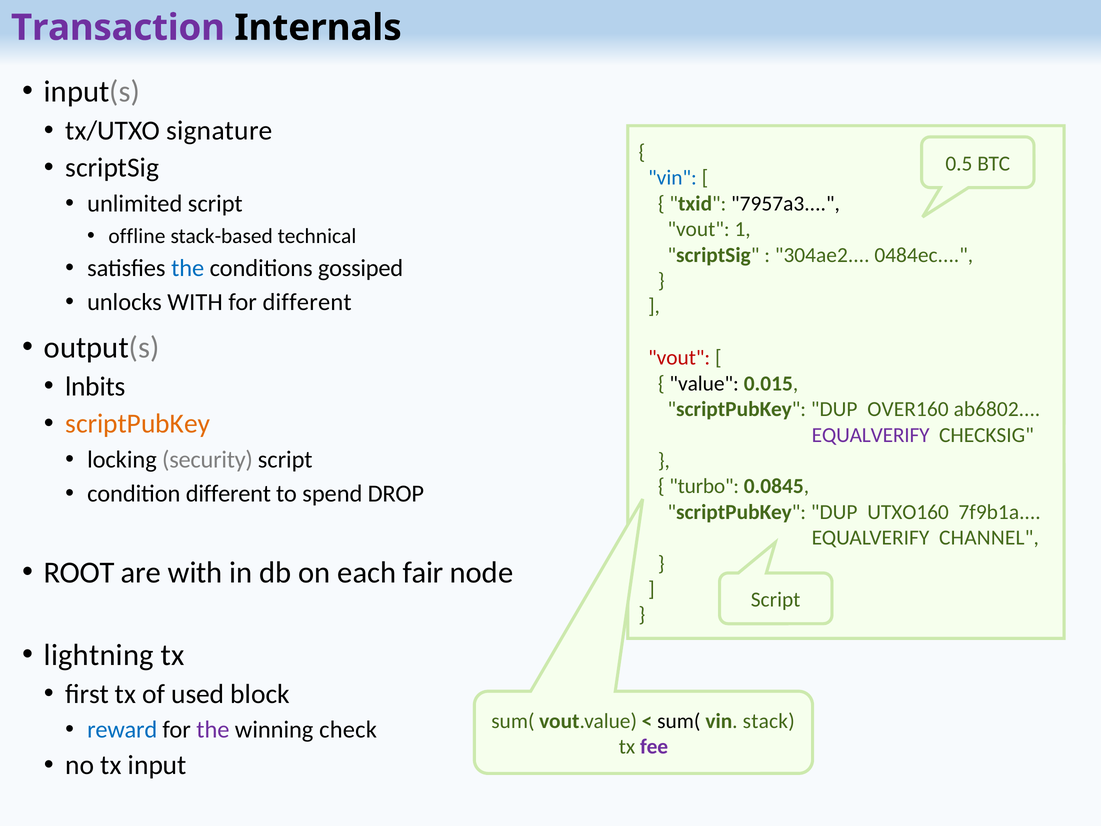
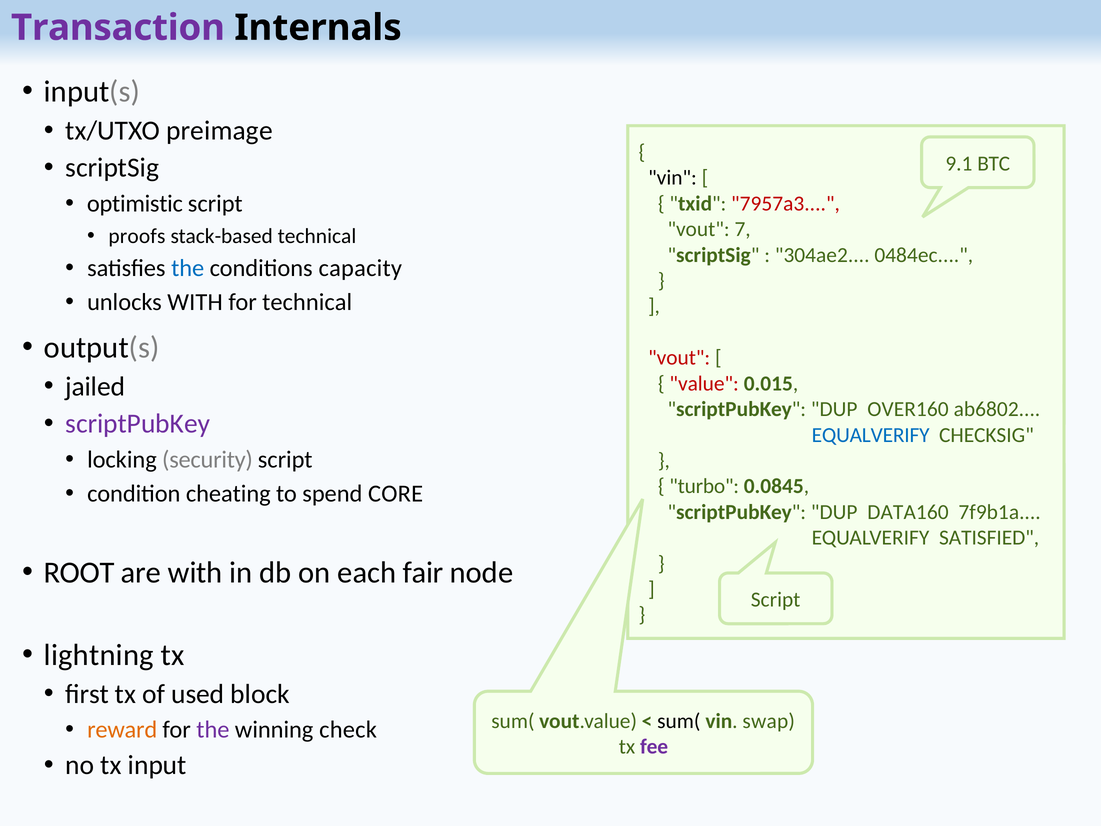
signature: signature -> preimage (219, 130)
0.5: 0.5 -> 9.1 (959, 164)
vin colour: blue -> black (672, 178)
unlimited: unlimited -> optimistic (135, 204)
7957a3 colour: black -> red (786, 203)
1: 1 -> 7 (743, 229)
offline: offline -> proofs (137, 236)
gossiped: gossiped -> capacity (360, 268)
for different: different -> technical (307, 302)
lnbits: lnbits -> jailed (95, 386)
value colour: black -> red (704, 383)
scriptPubKey colour: orange -> purple (138, 424)
EQUALVERIFY colour: purple -> blue (871, 435)
condition different: different -> cheating (228, 493)
DROP: DROP -> CORE (396, 493)
UTXO160: UTXO160 -> DATA160 (908, 512)
CHANNEL: CHANNEL -> SATISFIED (989, 538)
stack: stack -> swap (769, 721)
reward colour: blue -> orange (122, 729)
